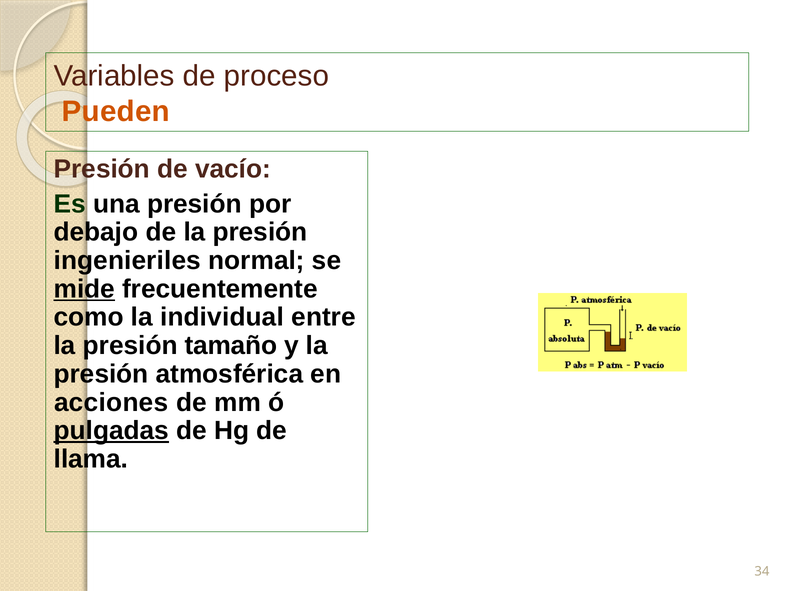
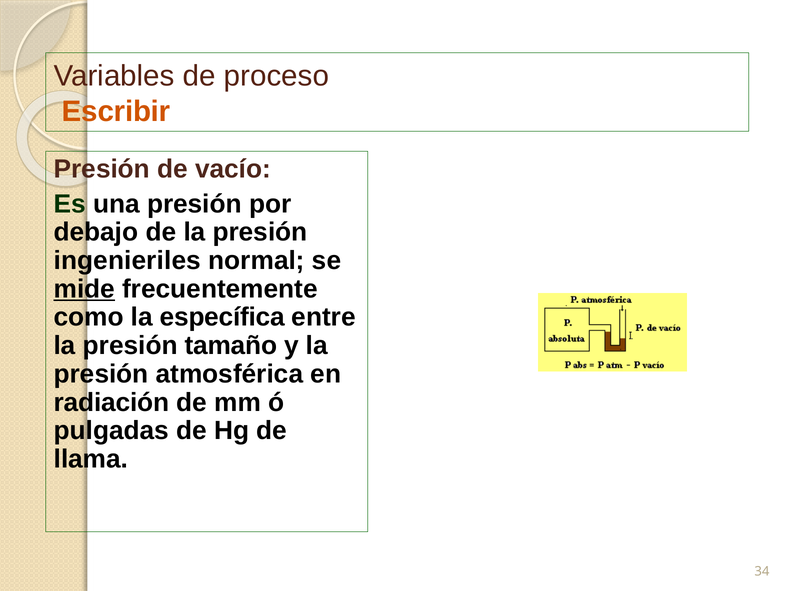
Pueden: Pueden -> Escribir (116, 112)
individual: individual -> específica (222, 317)
acciones: acciones -> radiación (111, 402)
pulgadas underline: present -> none (111, 431)
